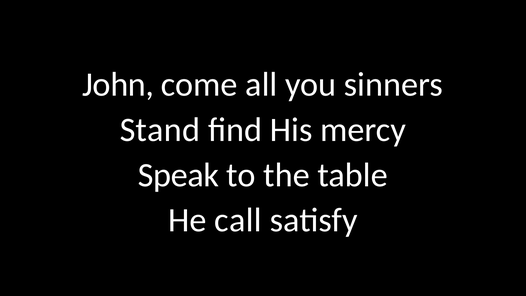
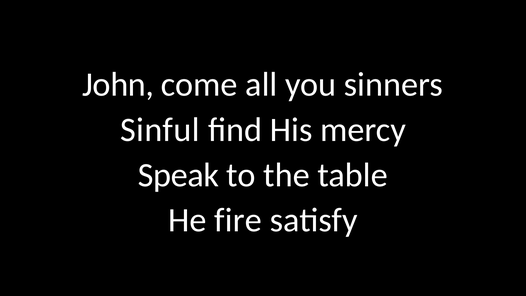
Stand: Stand -> Sinful (160, 130)
call: call -> fire (238, 220)
